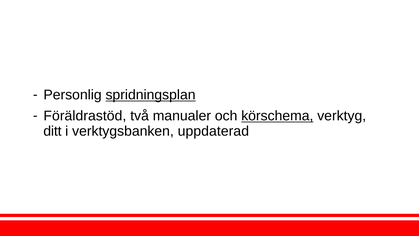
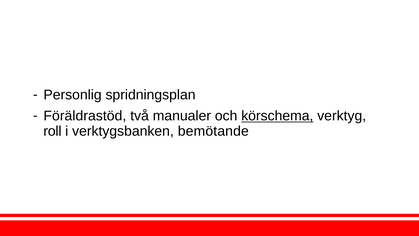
spridningsplan underline: present -> none (151, 95)
ditt: ditt -> roll (52, 131)
uppdaterad: uppdaterad -> bemötande (213, 131)
